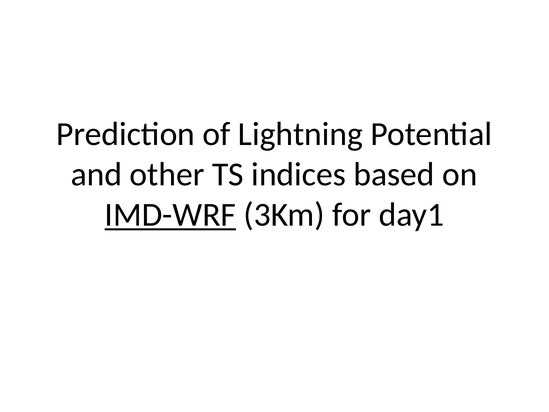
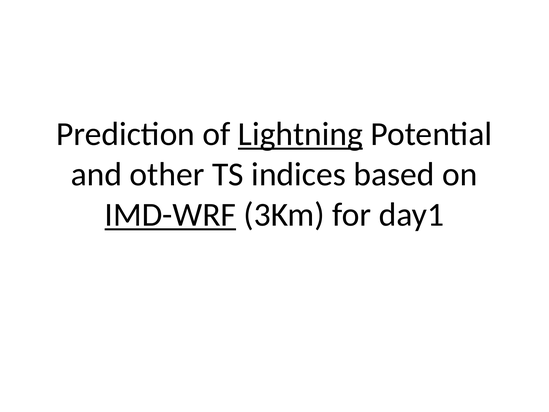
Lightning underline: none -> present (300, 134)
